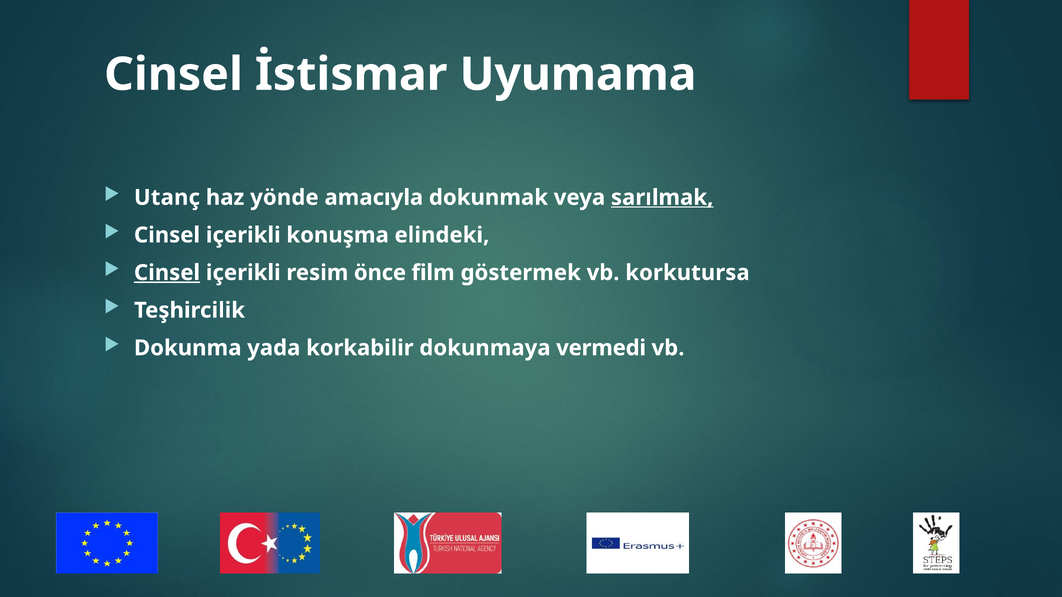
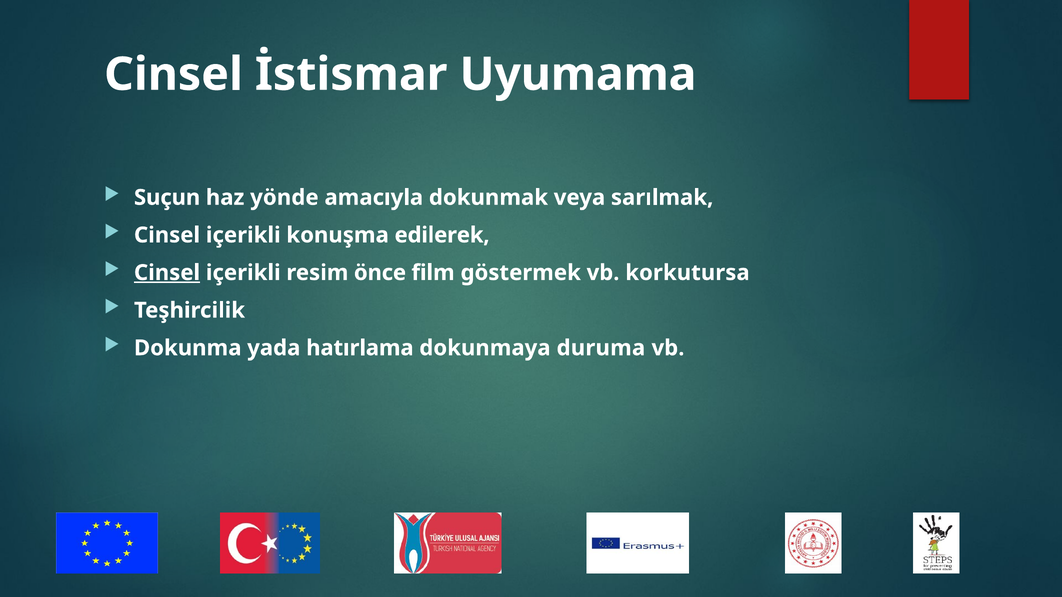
Utanç: Utanç -> Suçun (167, 198)
sarılmak underline: present -> none (662, 198)
elindeki: elindeki -> edilerek (442, 235)
korkabilir: korkabilir -> hatırlama (360, 348)
vermedi: vermedi -> duruma (601, 348)
